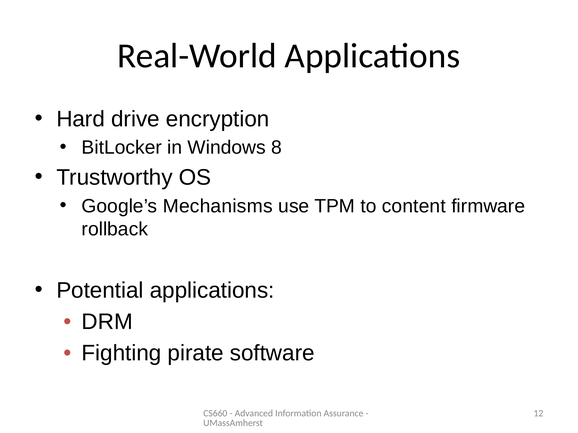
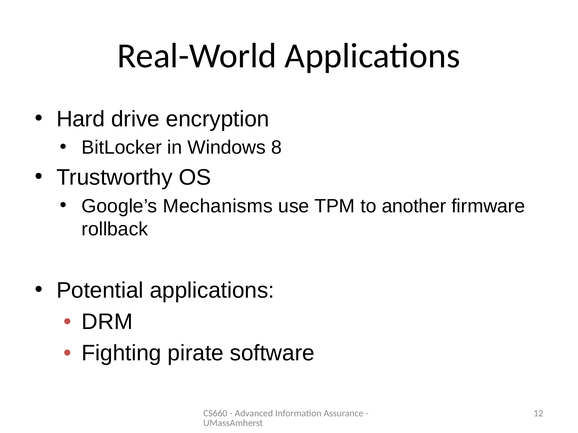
content: content -> another (414, 206)
